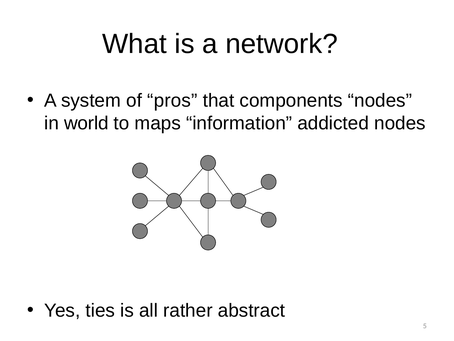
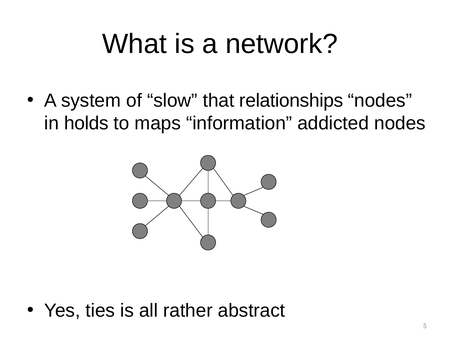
pros: pros -> slow (172, 100)
components: components -> relationships (291, 100)
world: world -> holds (86, 123)
